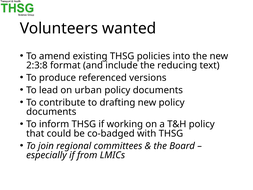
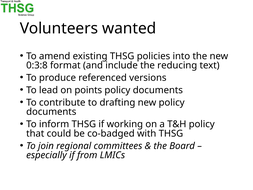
2:3:8: 2:3:8 -> 0:3:8 (37, 65)
urban: urban -> points (88, 90)
